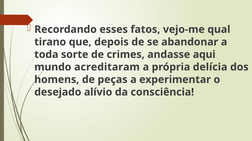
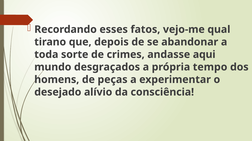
acreditaram: acreditaram -> desgraçados (107, 67)
delícia: delícia -> tempo (210, 67)
